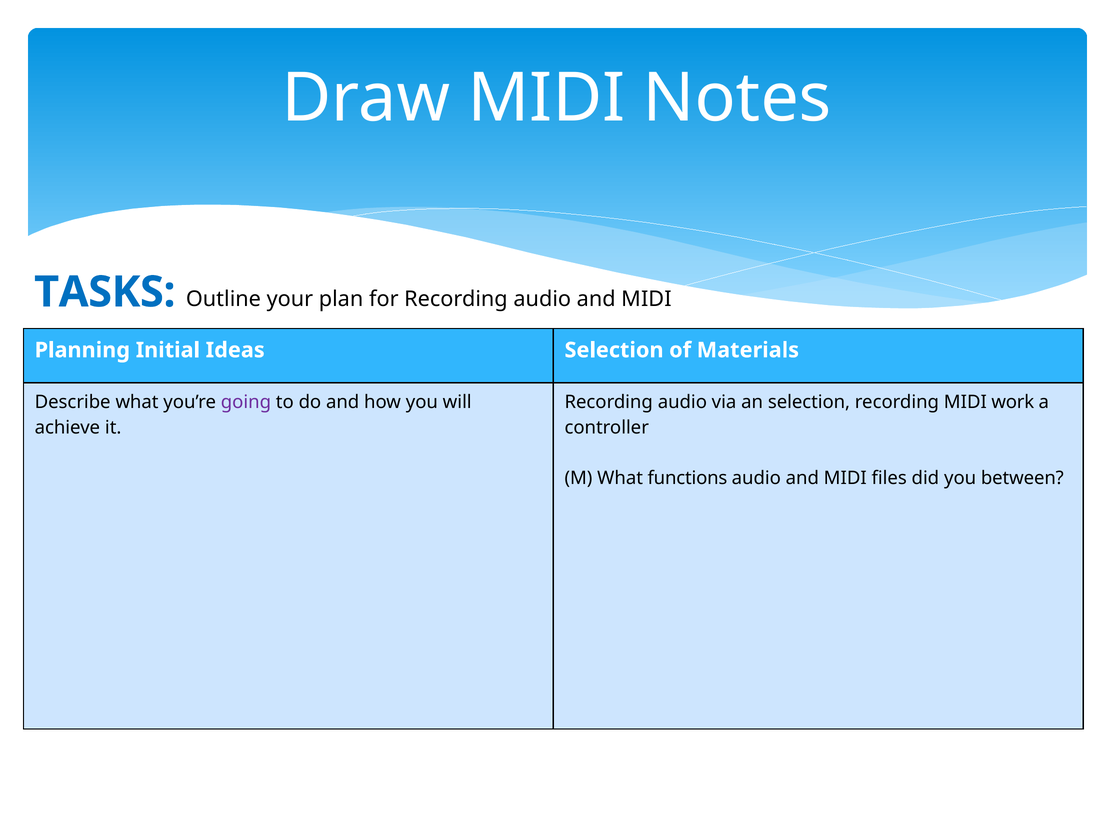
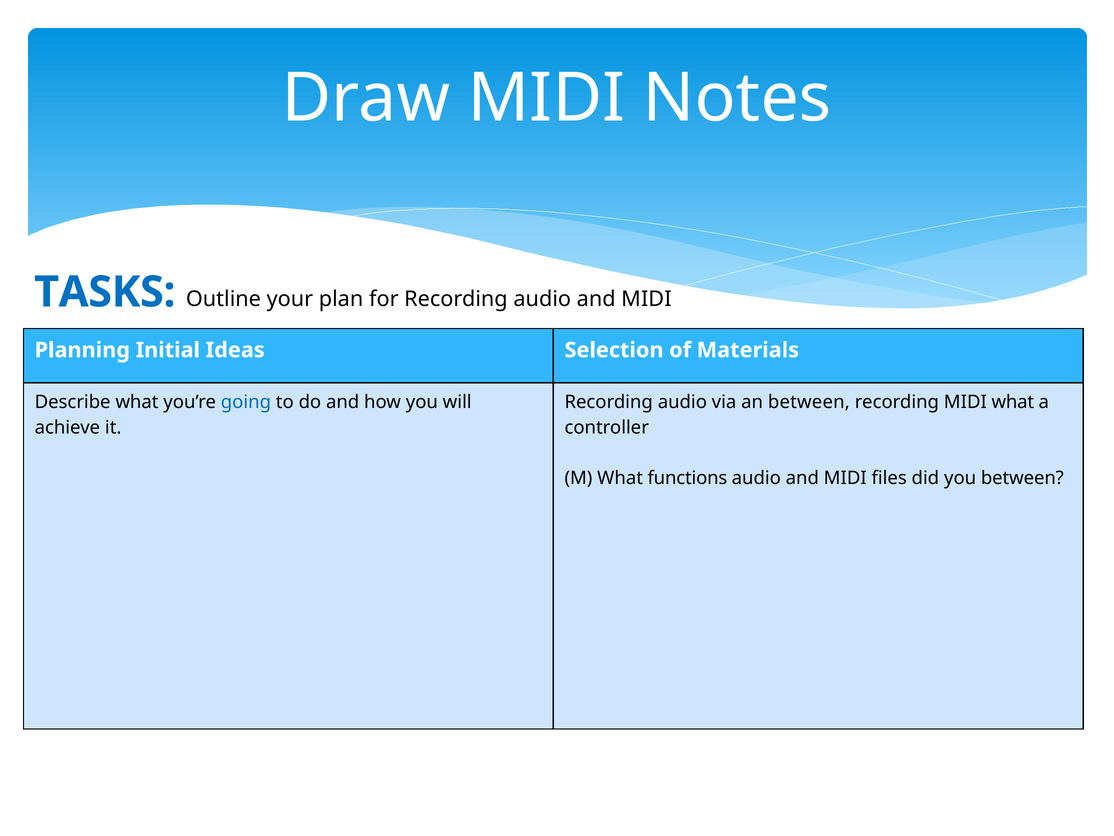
going colour: purple -> blue (246, 402)
an selection: selection -> between (809, 402)
MIDI work: work -> what (1013, 402)
